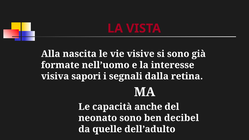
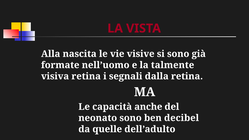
interesse: interesse -> talmente (173, 65)
visiva sapori: sapori -> retina (86, 76)
